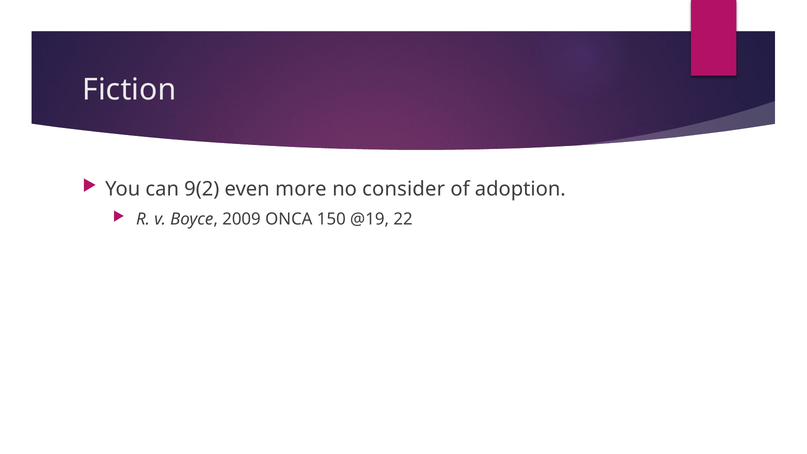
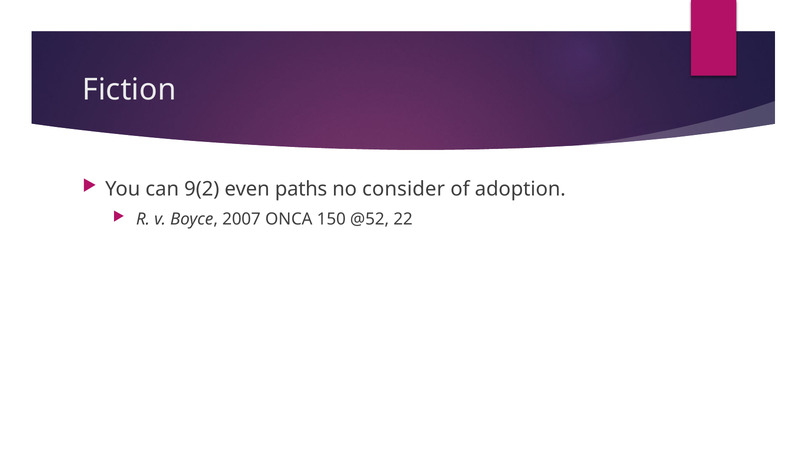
more: more -> paths (301, 189)
2009: 2009 -> 2007 (242, 219)
@19: @19 -> @52 (370, 219)
